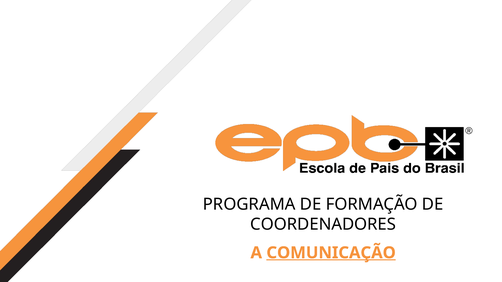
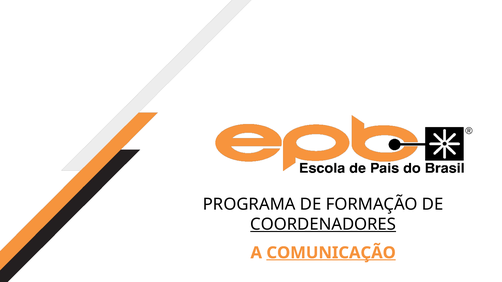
COORDENADORES underline: none -> present (323, 225)
